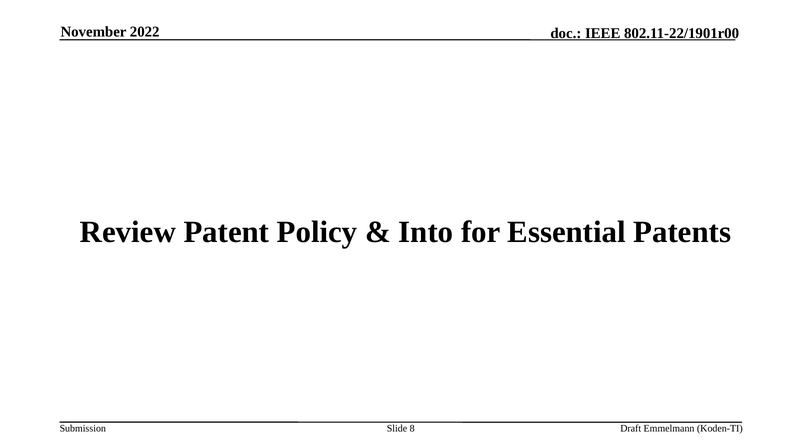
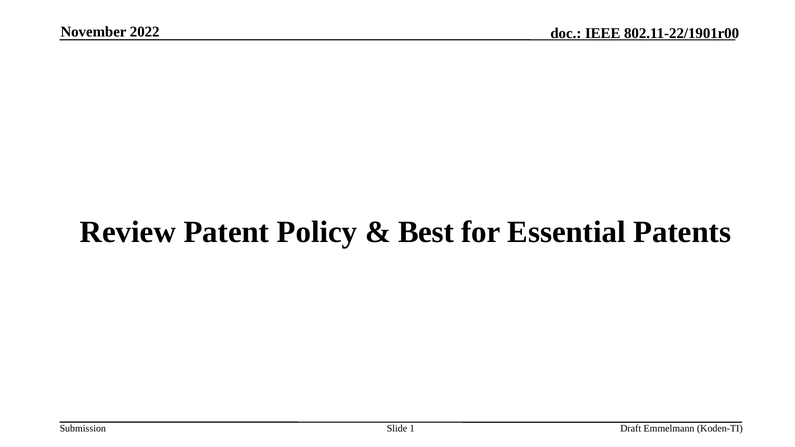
Into: Into -> Best (426, 232)
8: 8 -> 1 (412, 429)
